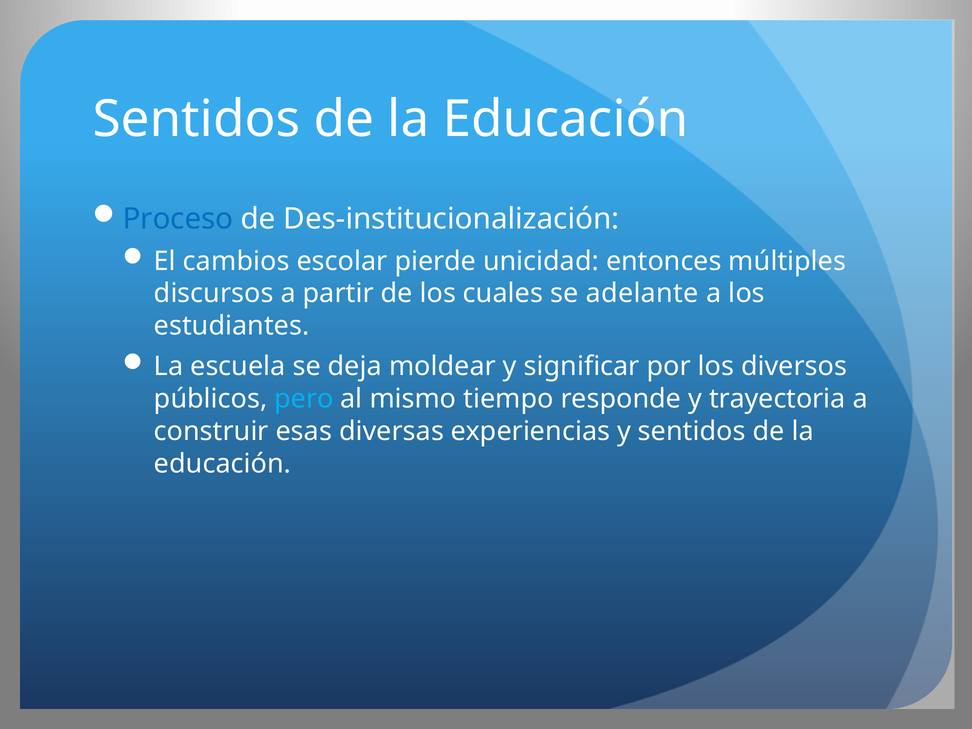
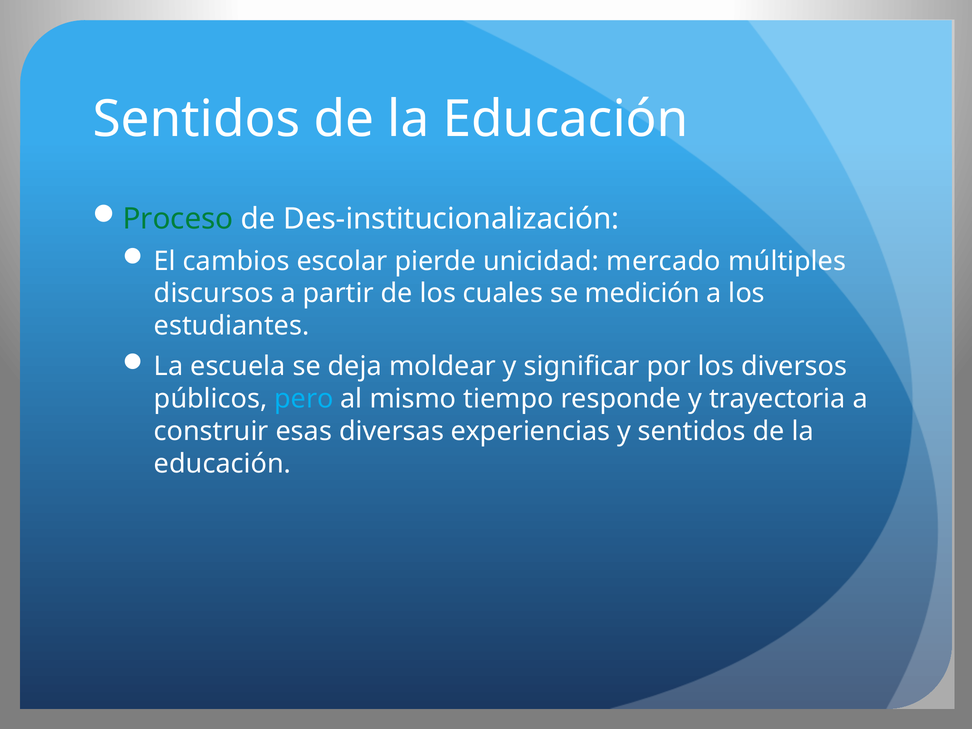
Proceso colour: blue -> green (178, 219)
entonces: entonces -> mercado (664, 261)
adelante: adelante -> medición (642, 294)
